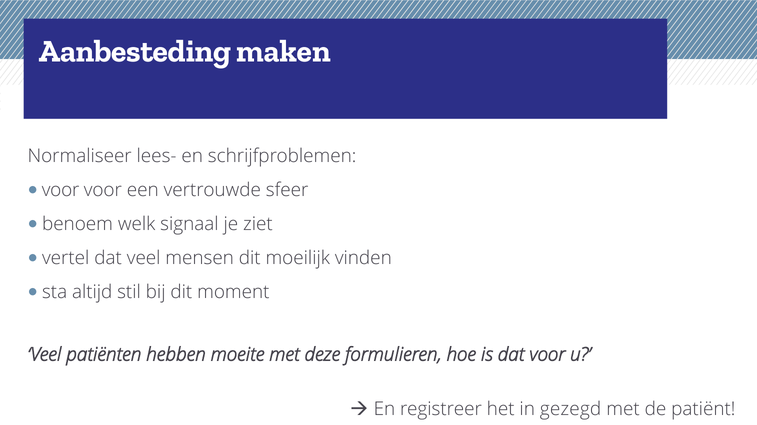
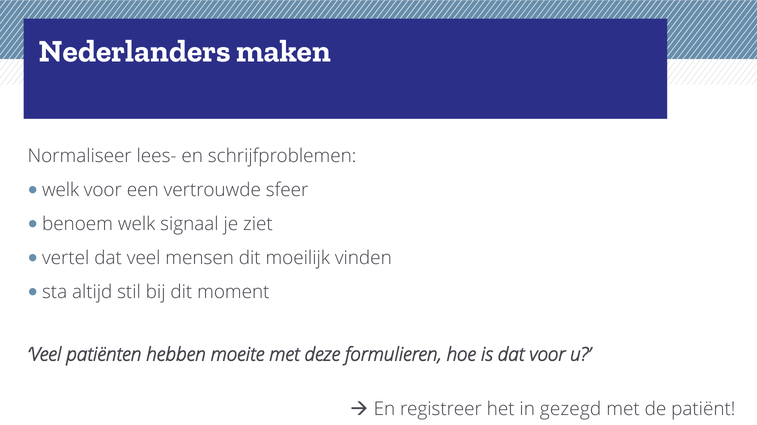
Aanbesteding: Aanbesteding -> Nederlanders (135, 52)
voor: voor -> welk (61, 190)
